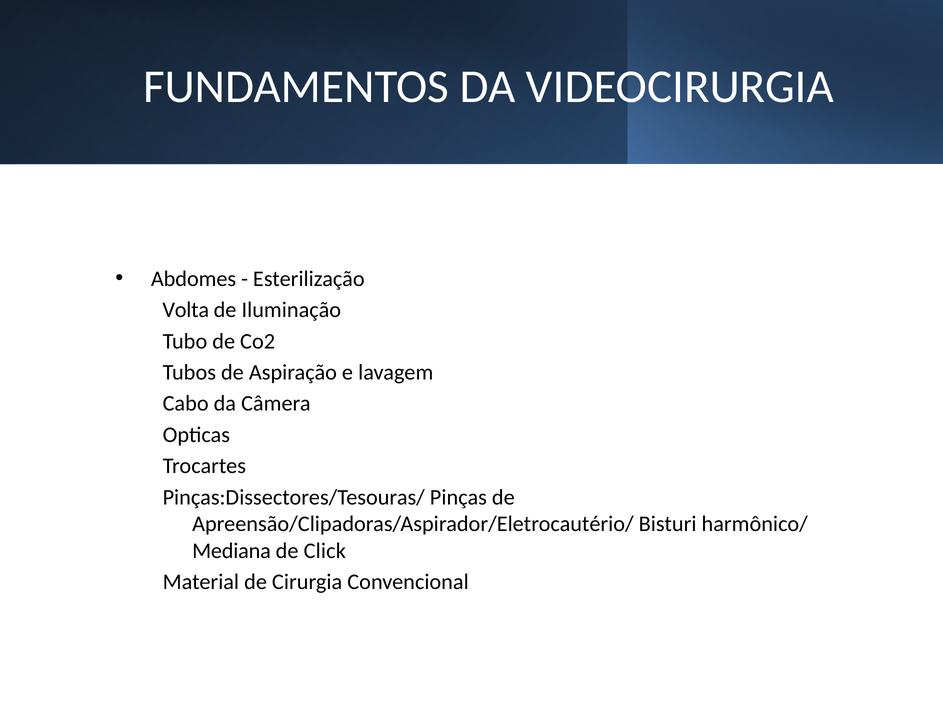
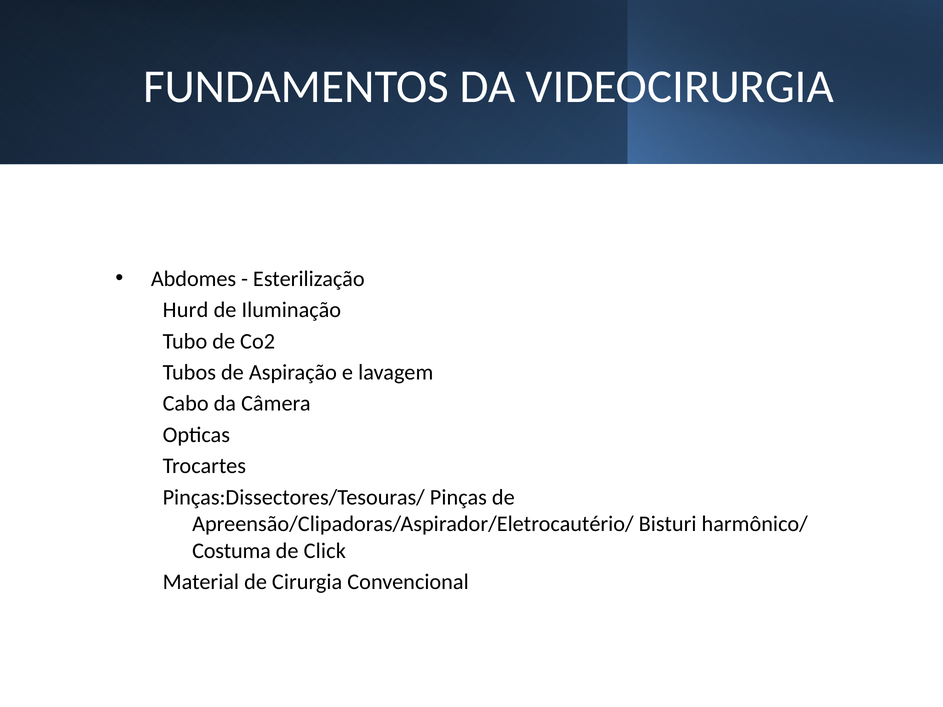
Volta: Volta -> Hurd (186, 310)
Mediana: Mediana -> Costuma (231, 551)
